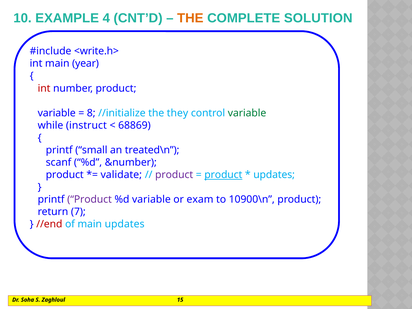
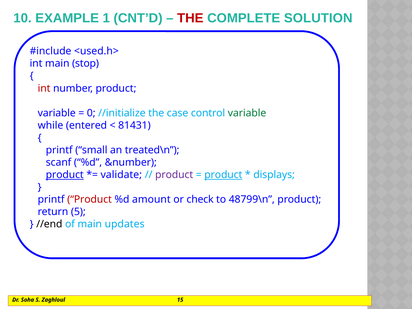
4: 4 -> 1 (106, 18)
THE colour: orange -> red (190, 18)
<write.h>: <write.h> -> <used.h> (96, 51)
year: year -> stop (86, 64)
8: 8 -> 0 (91, 113)
they: they -> case (178, 113)
instruct: instruct -> entered (86, 125)
68869: 68869 -> 81431 (134, 125)
product underline: none -> present (65, 175)
updates: updates -> displays (274, 175)
Product colour: purple -> red (90, 200)
%d variable: variable -> amount (151, 200)
exam: exam -> check (200, 200)
10900\n: 10900\n -> 48799\n (252, 200)
7: 7 -> 5 (78, 212)
//end colour: red -> black (49, 224)
